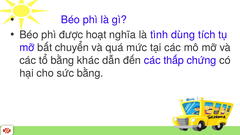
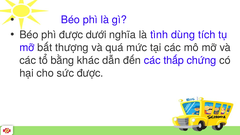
hoạt: hoạt -> dưới (96, 35)
chuyển: chuyển -> thượng (72, 48)
sức bằng: bằng -> được (90, 73)
